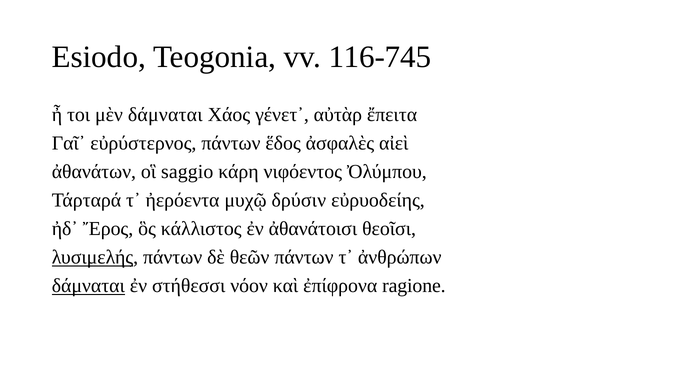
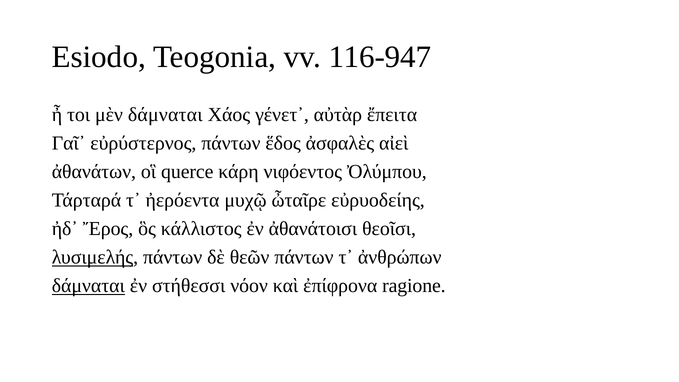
116-745: 116-745 -> 116-947 (380, 57)
saggio: saggio -> querce (187, 172)
δρύσιν: δρύσιν -> ὦταῖρε (299, 200)
